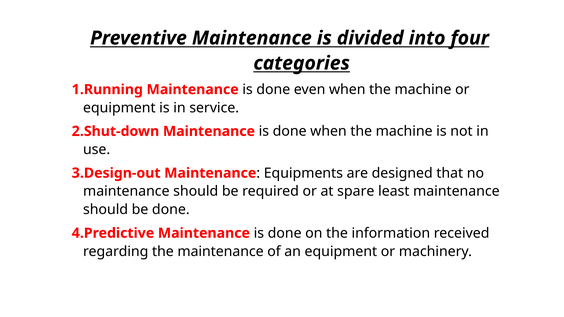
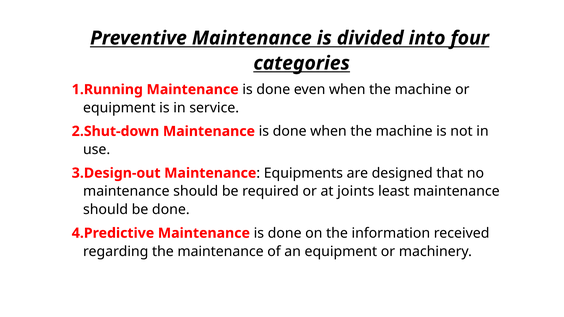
spare: spare -> joints (356, 191)
